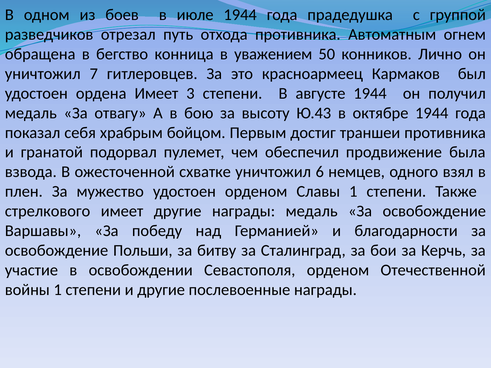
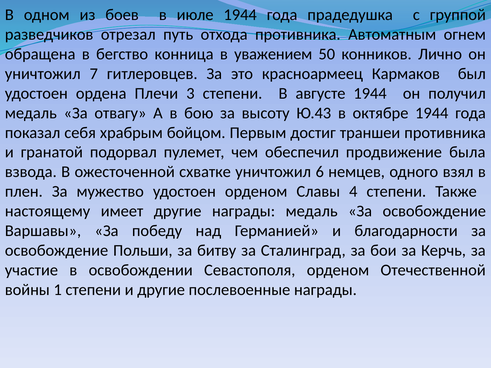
ордена Имеет: Имеет -> Плечи (156, 93)
Славы 1: 1 -> 4 (353, 192)
стрелкового: стрелкового -> настоящему (48, 211)
